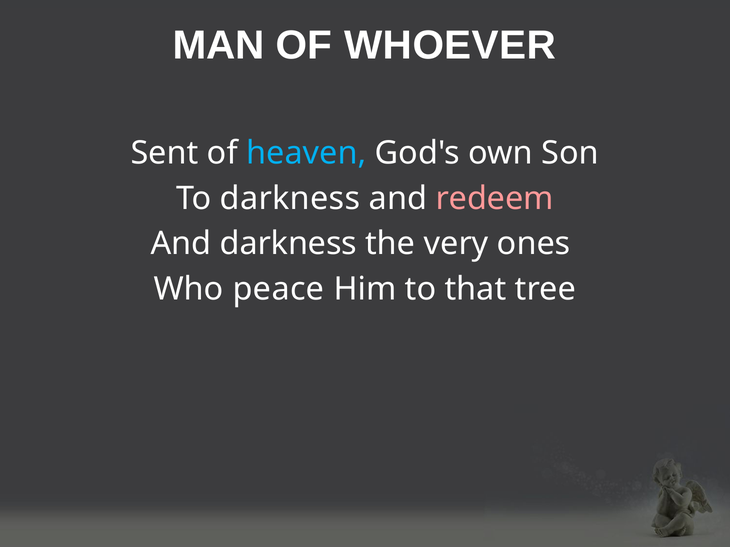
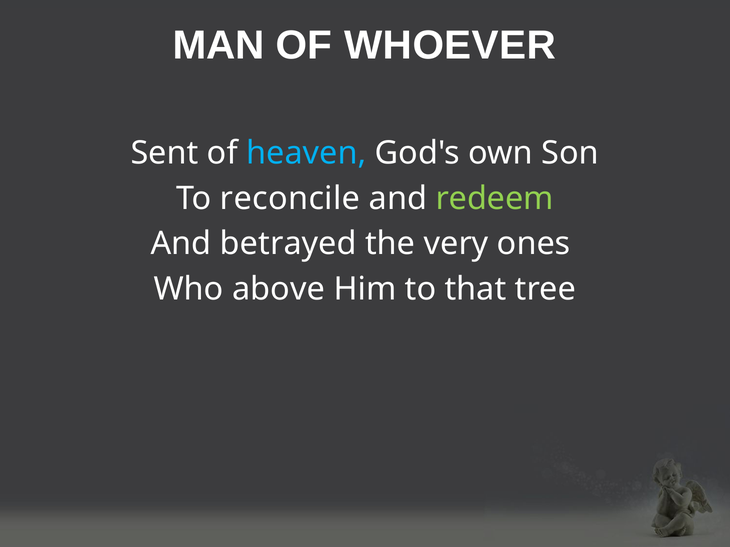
To darkness: darkness -> reconcile (290, 199)
redeem colour: pink -> light green (495, 199)
And darkness: darkness -> betrayed (288, 244)
peace: peace -> above (279, 289)
